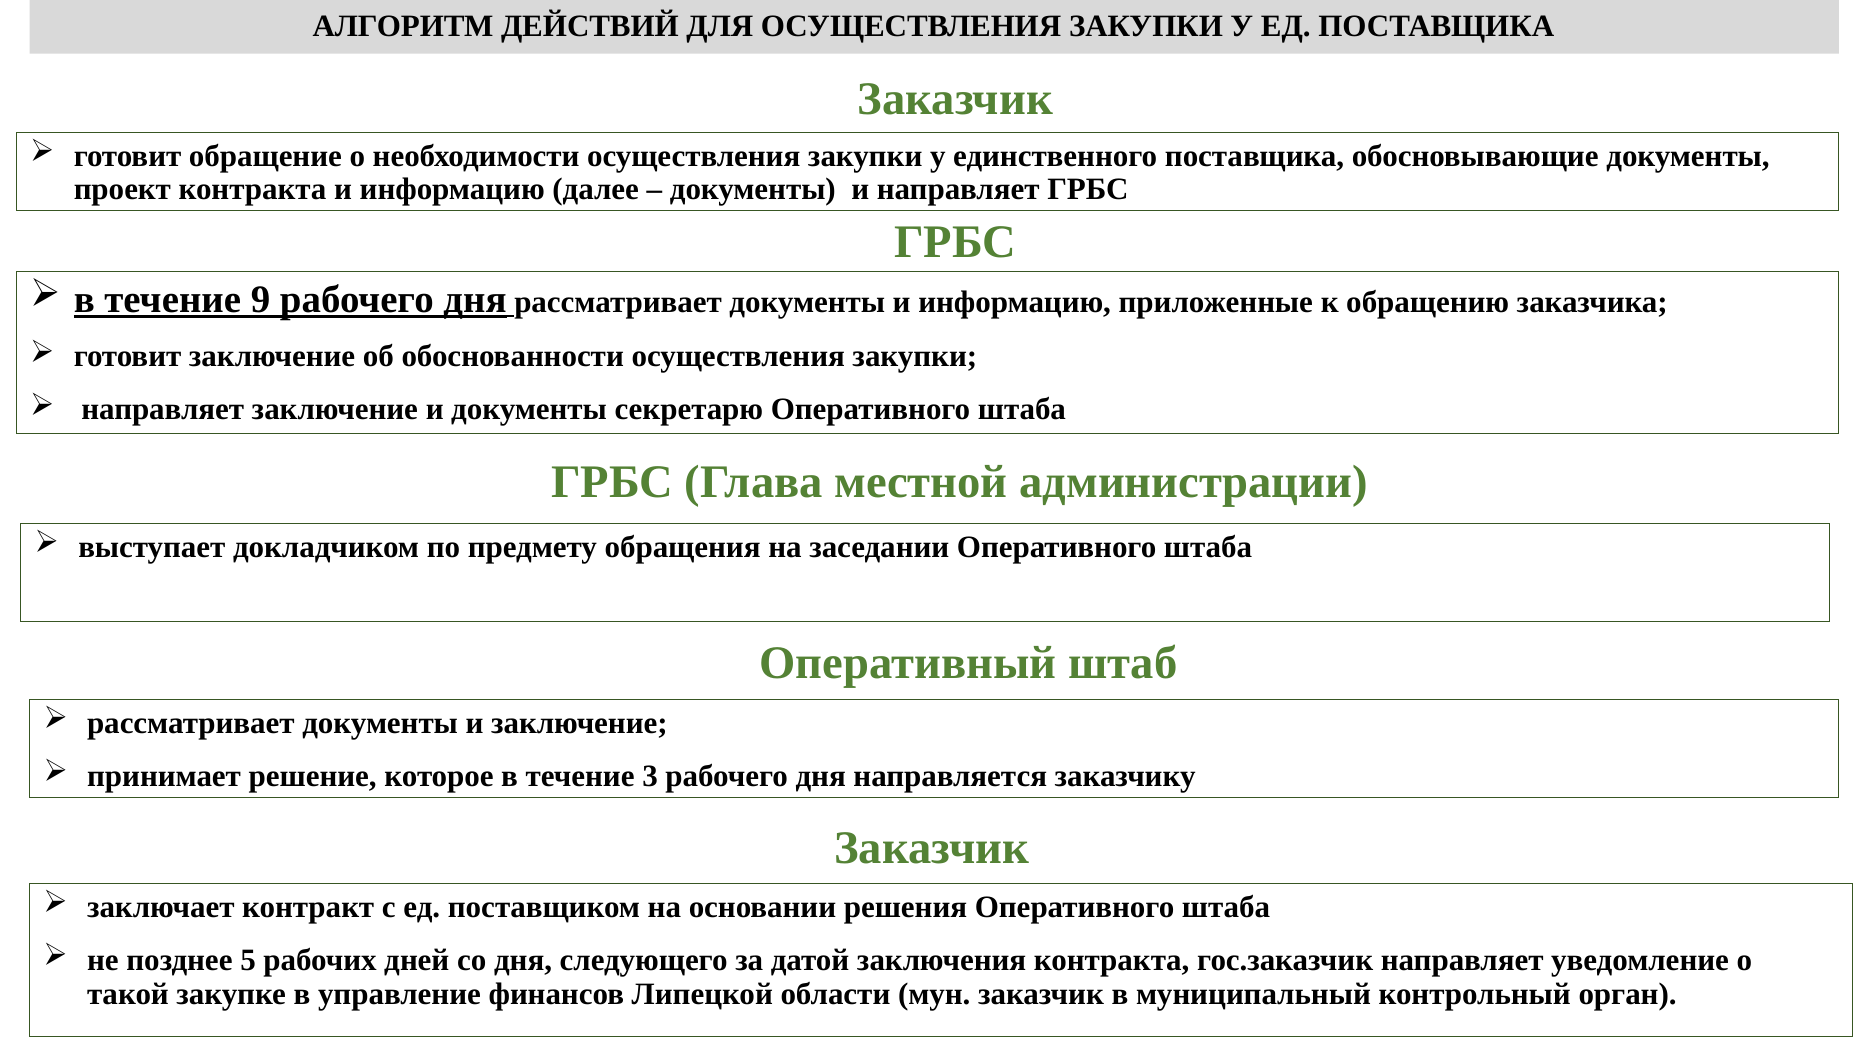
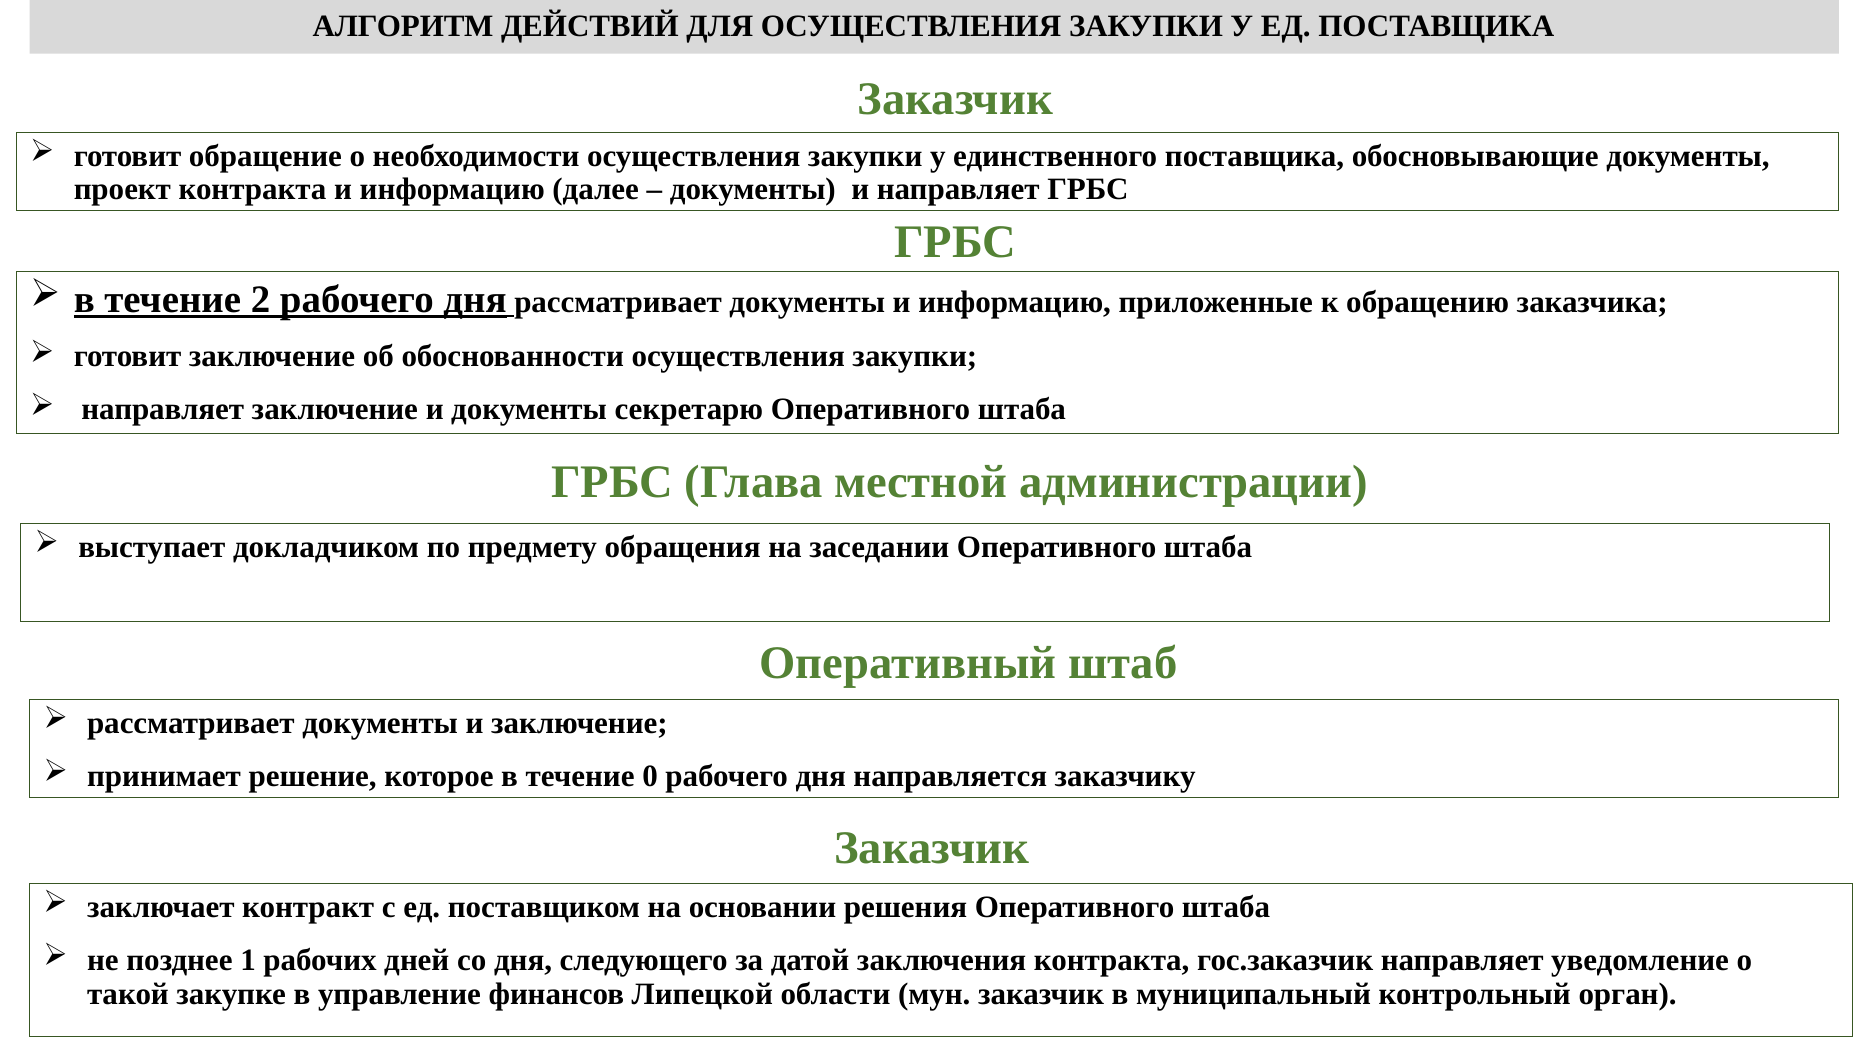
9: 9 -> 2 (260, 299)
3: 3 -> 0 (650, 775)
5: 5 -> 1 (248, 960)
